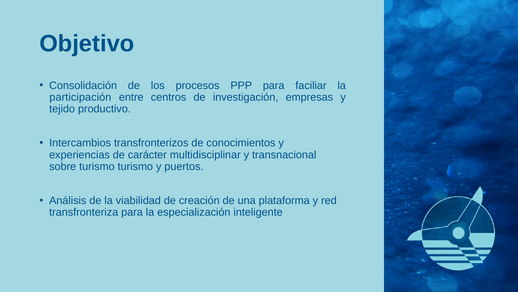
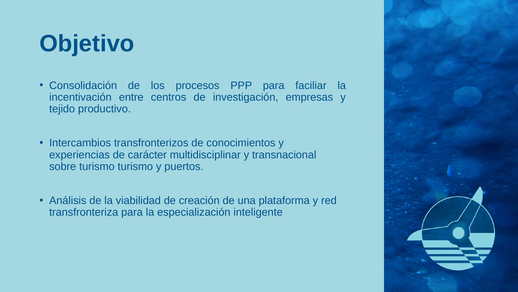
participación: participación -> incentivación (80, 97)
